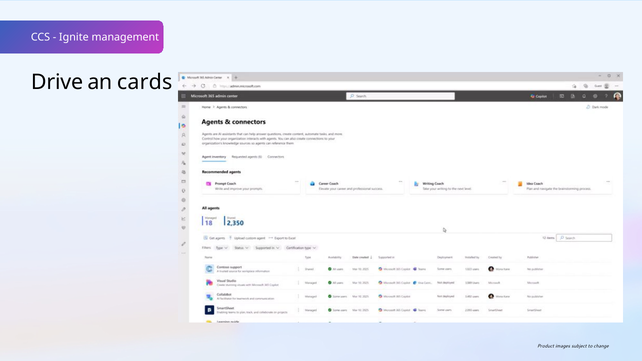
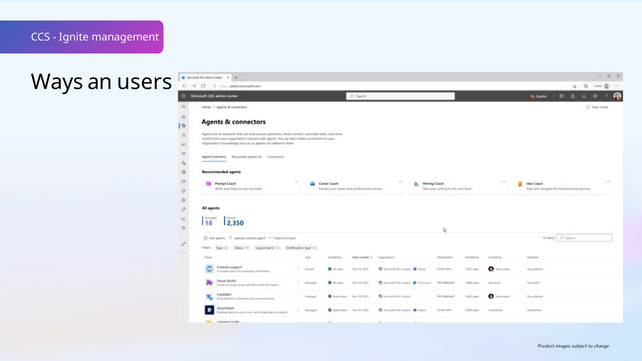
Drive: Drive -> Ways (57, 82)
cards: cards -> users (145, 82)
